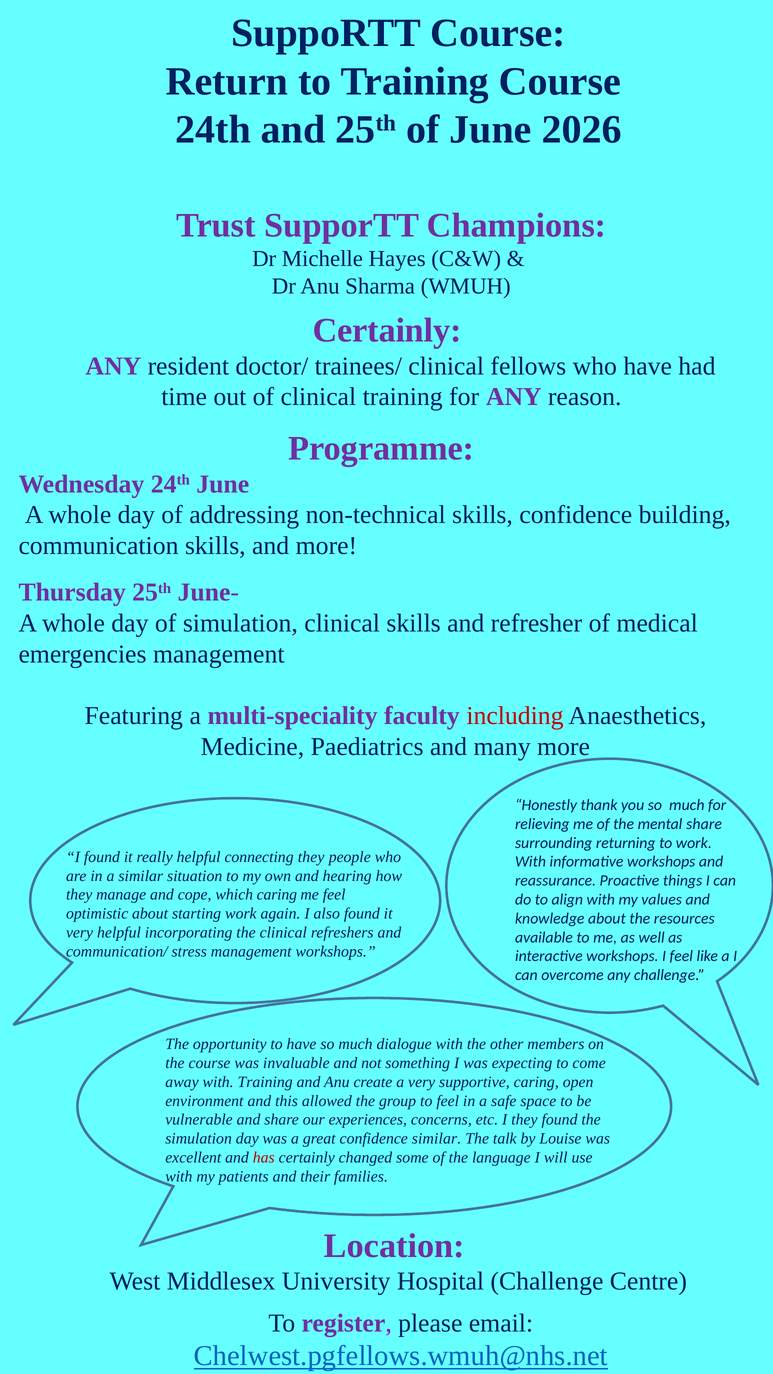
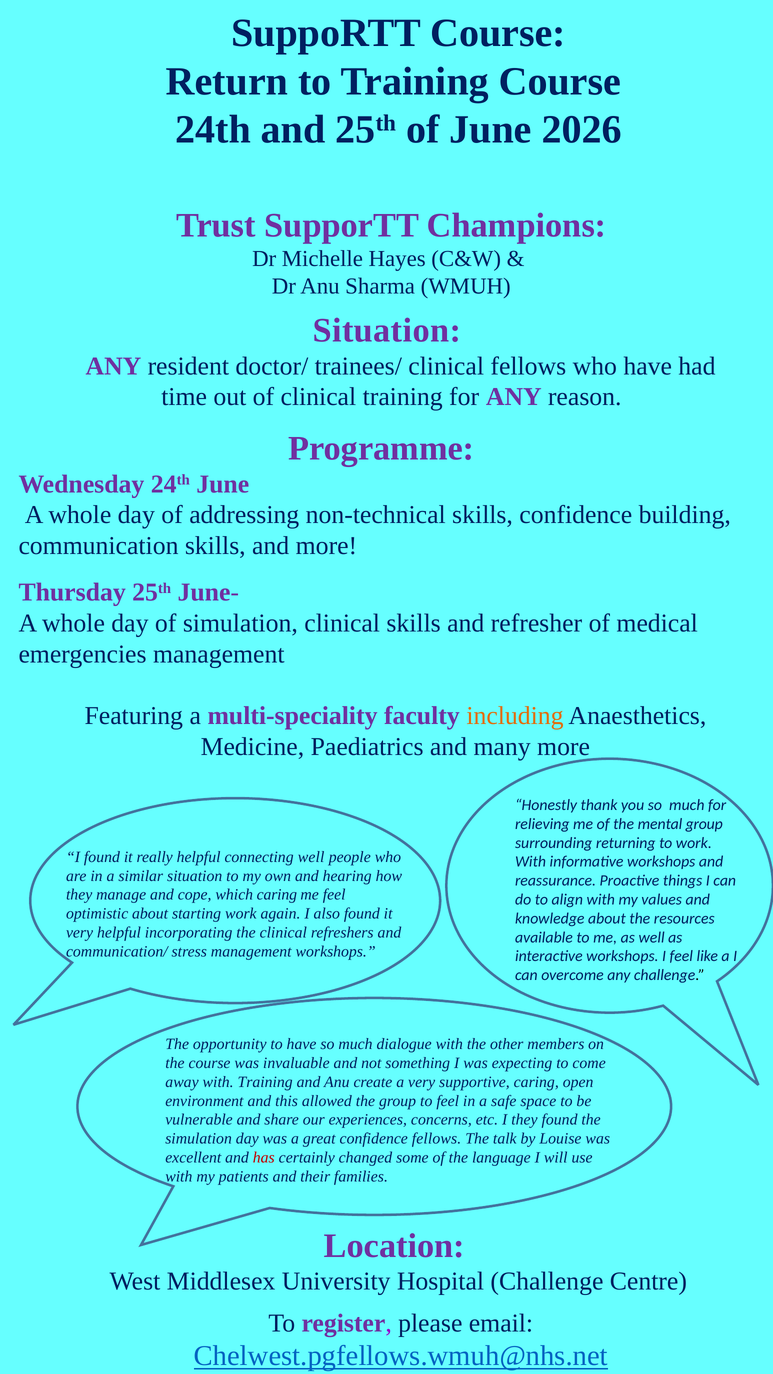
Certainly: Certainly -> Situation (387, 331)
including colour: red -> orange (515, 716)
mental share: share -> group (704, 824)
connecting they: they -> well (311, 857)
confidence similar: similar -> fellows (437, 1139)
